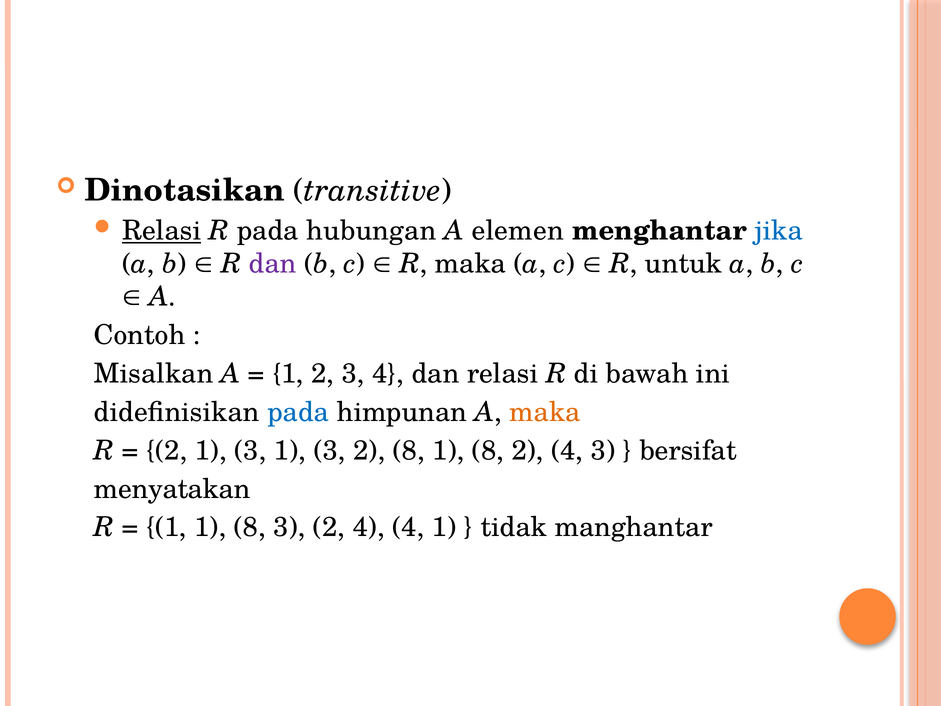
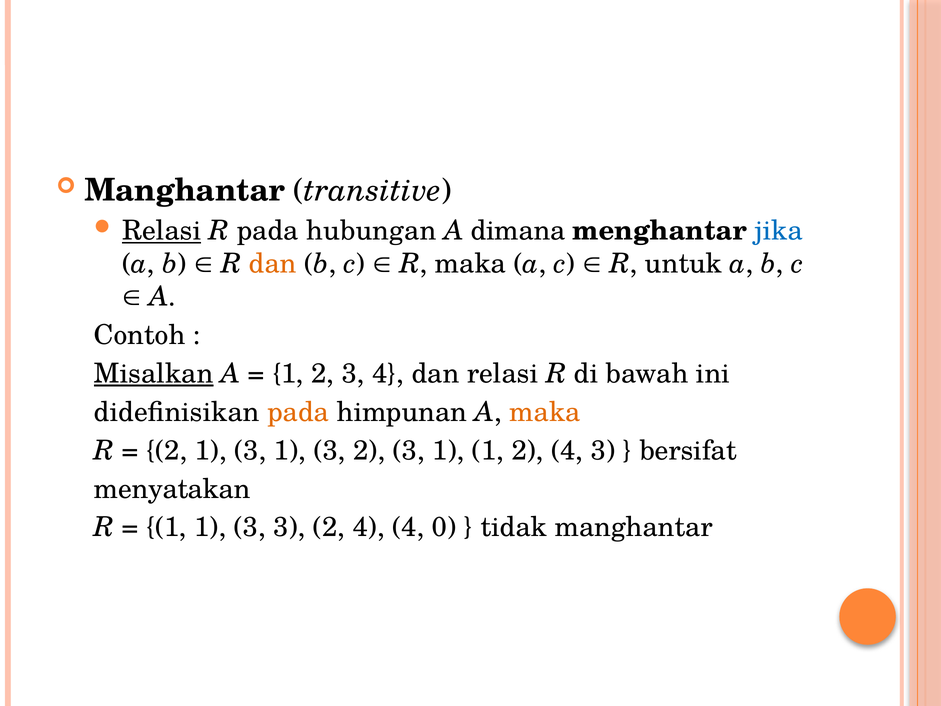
Dinotasikan: Dinotasikan -> Manghantar (185, 190)
elemen: elemen -> dimana (518, 231)
dan colour: purple -> orange (273, 264)
Misalkan underline: none -> present (154, 374)
pada colour: blue -> orange (298, 412)
3 2 8: 8 -> 3 (409, 450)
8: 8 -> 1 (488, 450)
1 1 8: 8 -> 3 (250, 527)
4 1: 1 -> 0 (444, 527)
